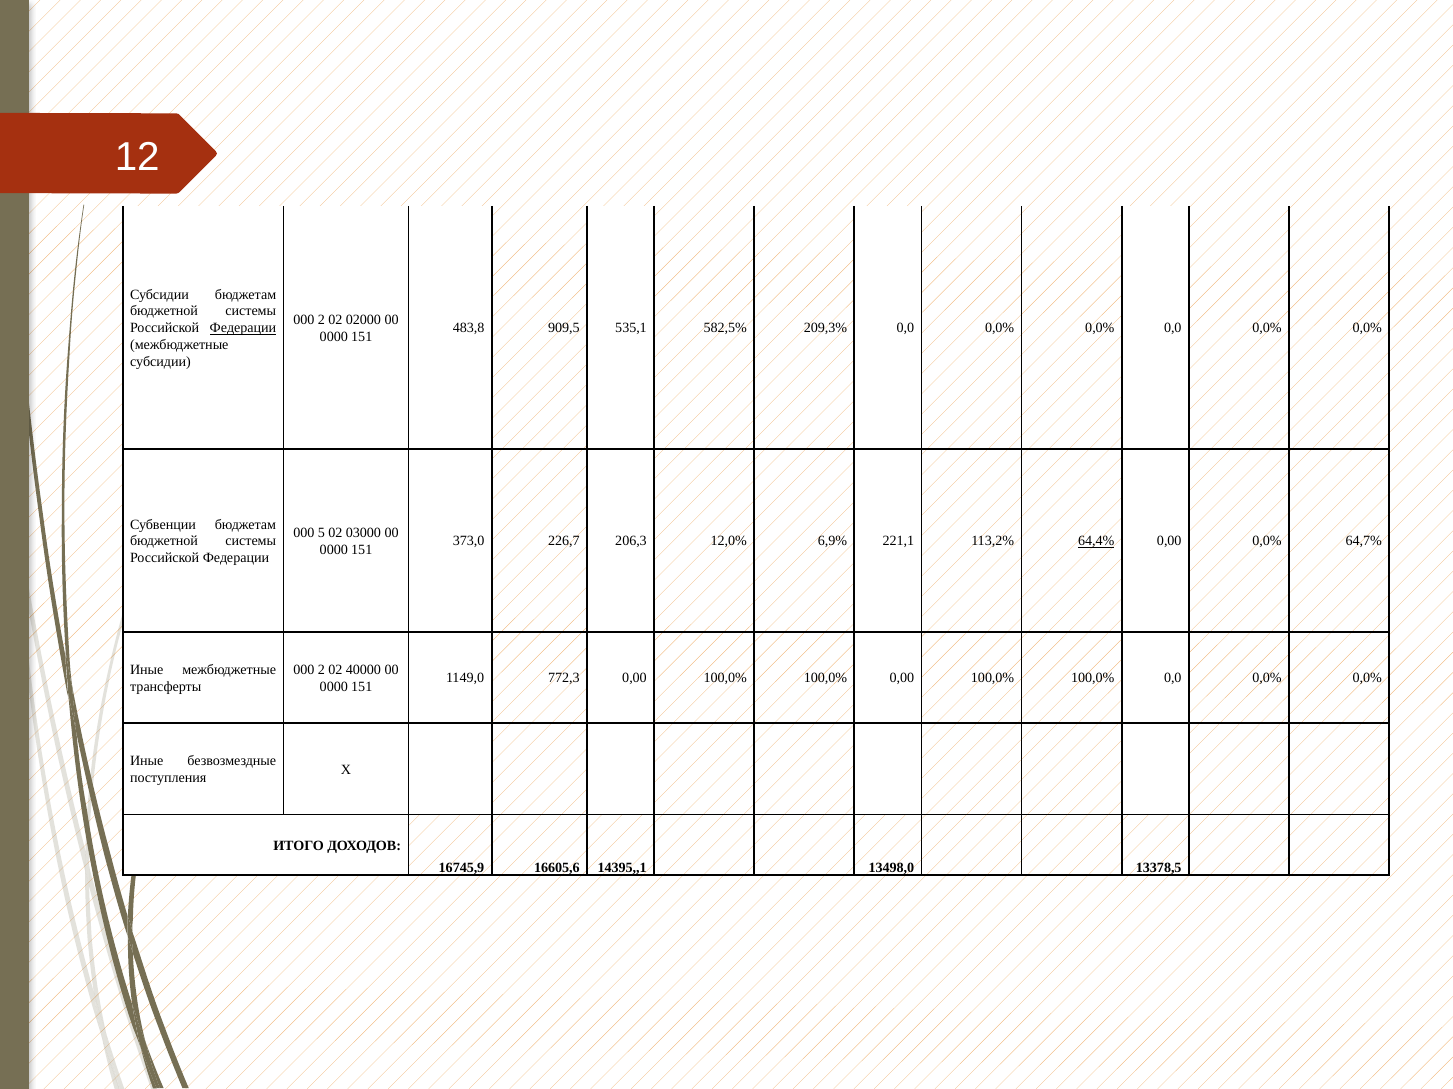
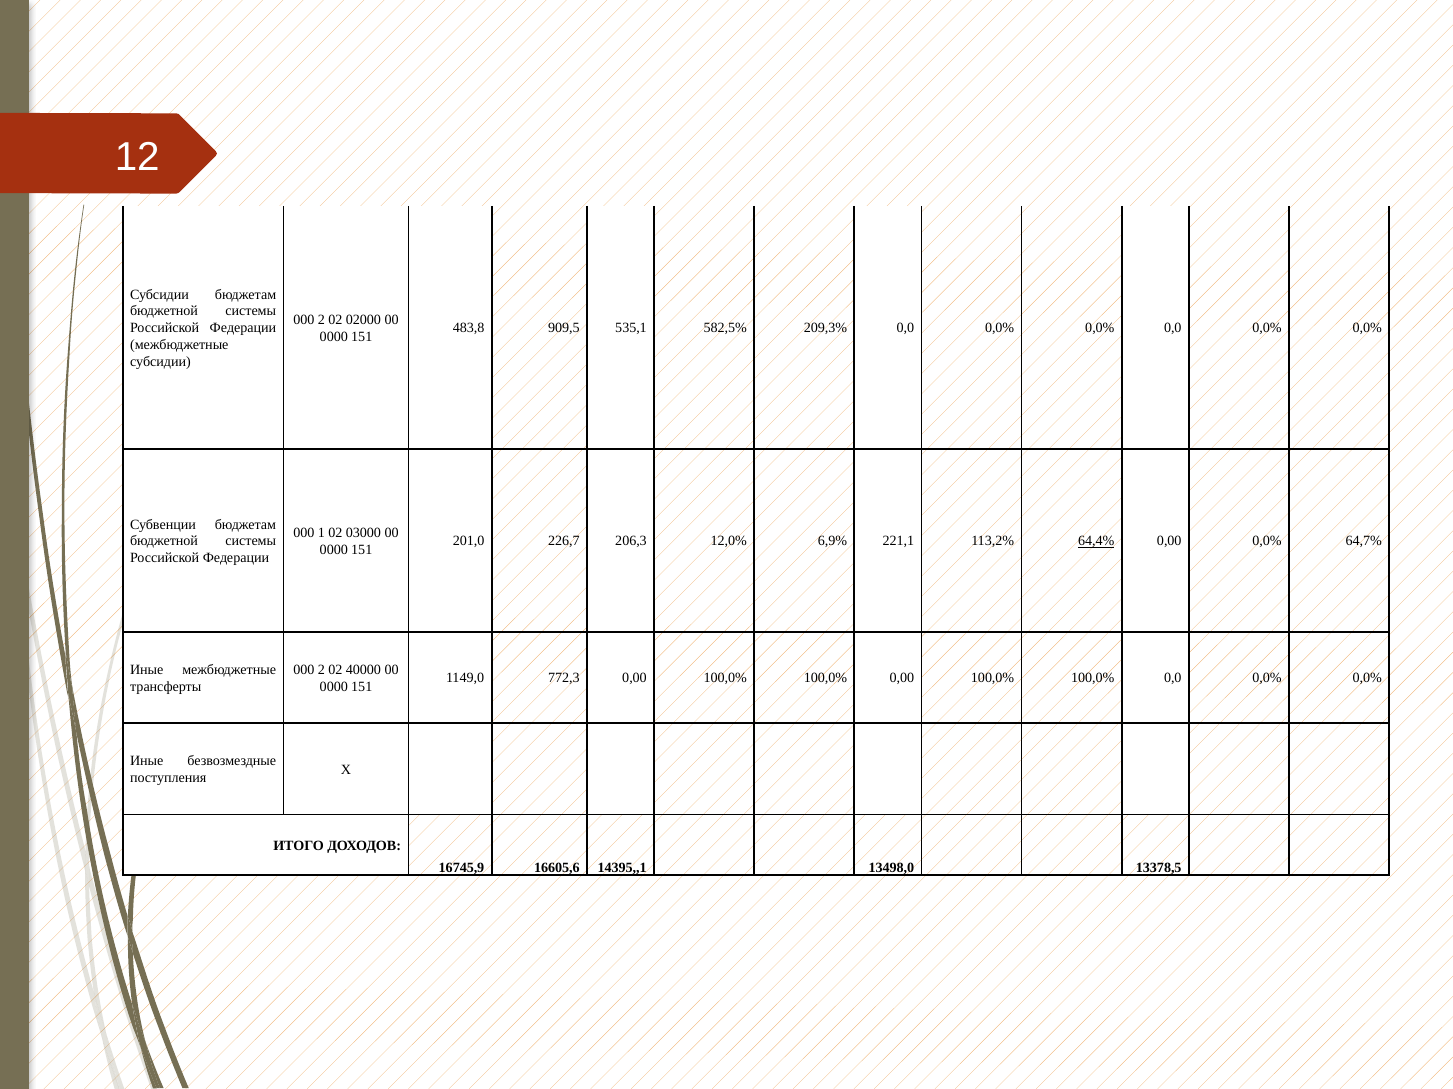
Федерации underline: present -> none (243, 328)
5: 5 -> 1 (321, 533)
373,0: 373,0 -> 201,0 (469, 542)
